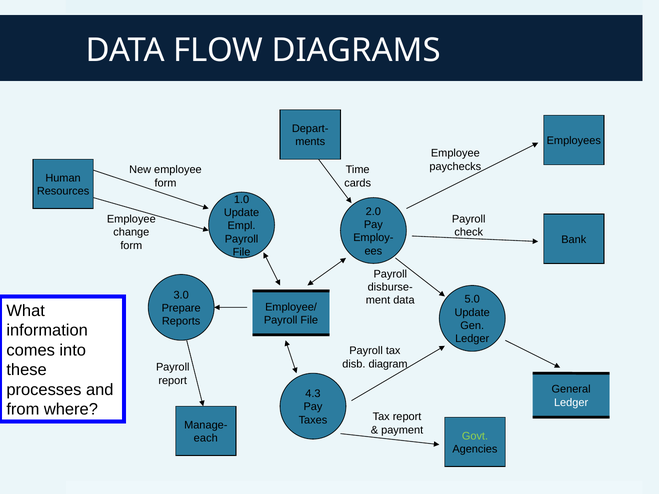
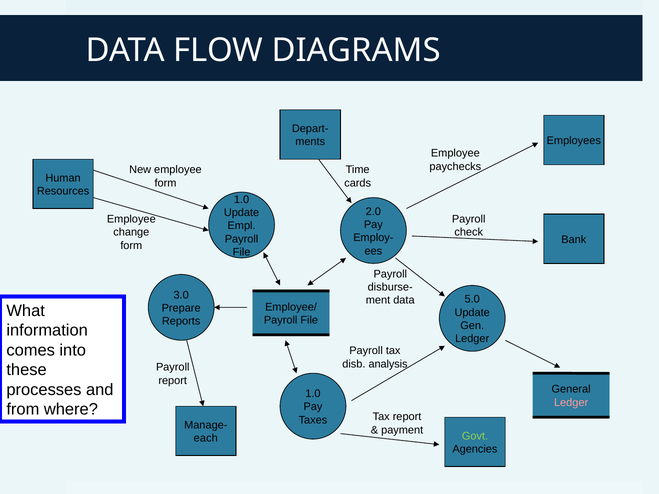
diagram: diagram -> analysis (388, 364)
4.3: 4.3 -> 1.0 (313, 394)
Ledger colour: white -> pink (571, 403)
